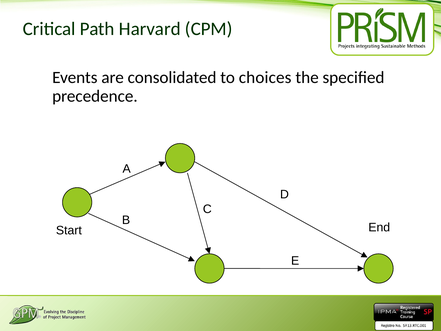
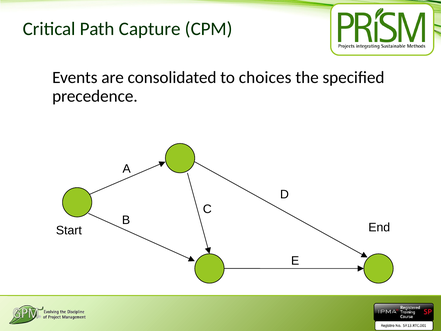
Harvard: Harvard -> Capture (150, 29)
